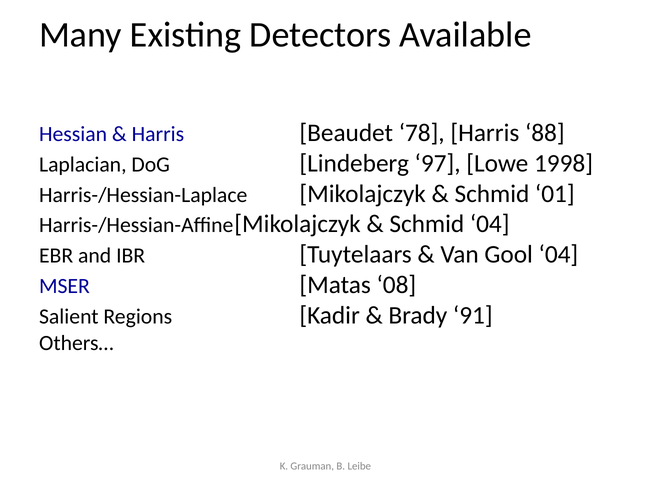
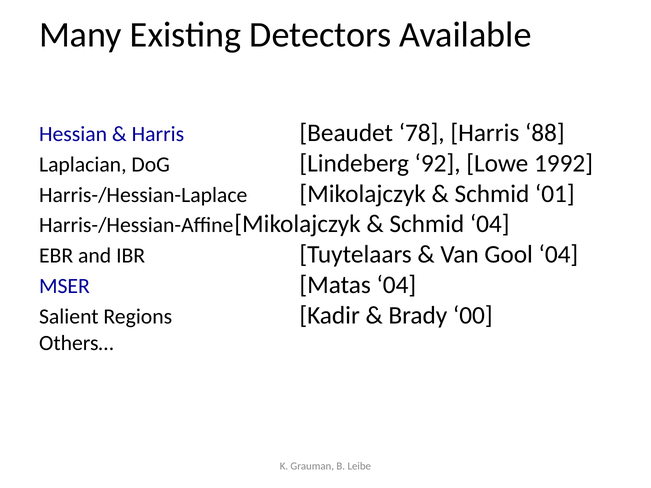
97: 97 -> 92 (438, 163)
1998: 1998 -> 1992 (564, 163)
Matas 08: 08 -> 04 (396, 285)
91: 91 -> 00 (473, 315)
